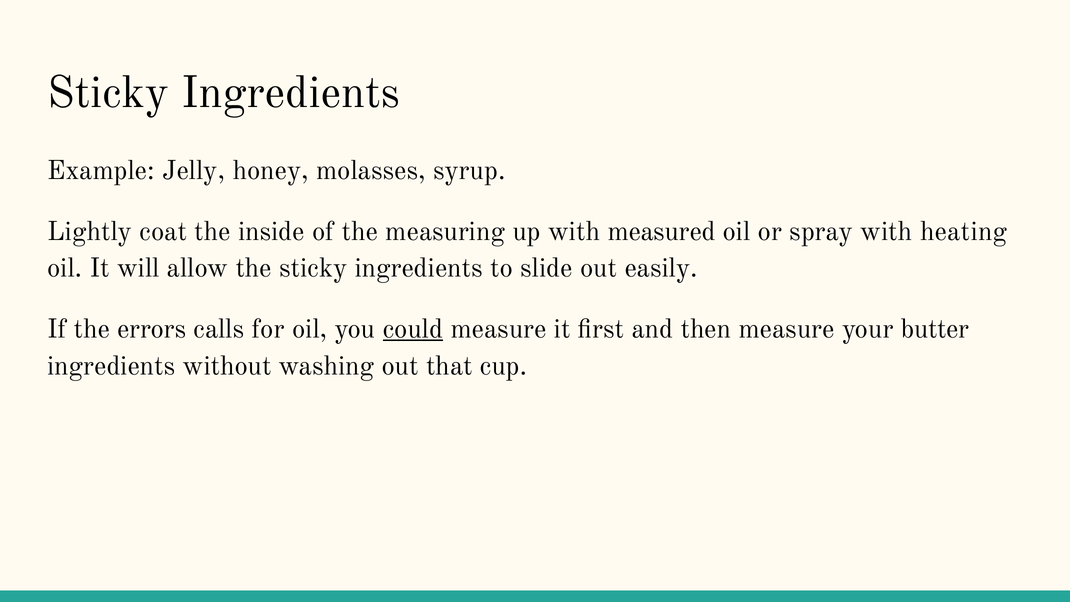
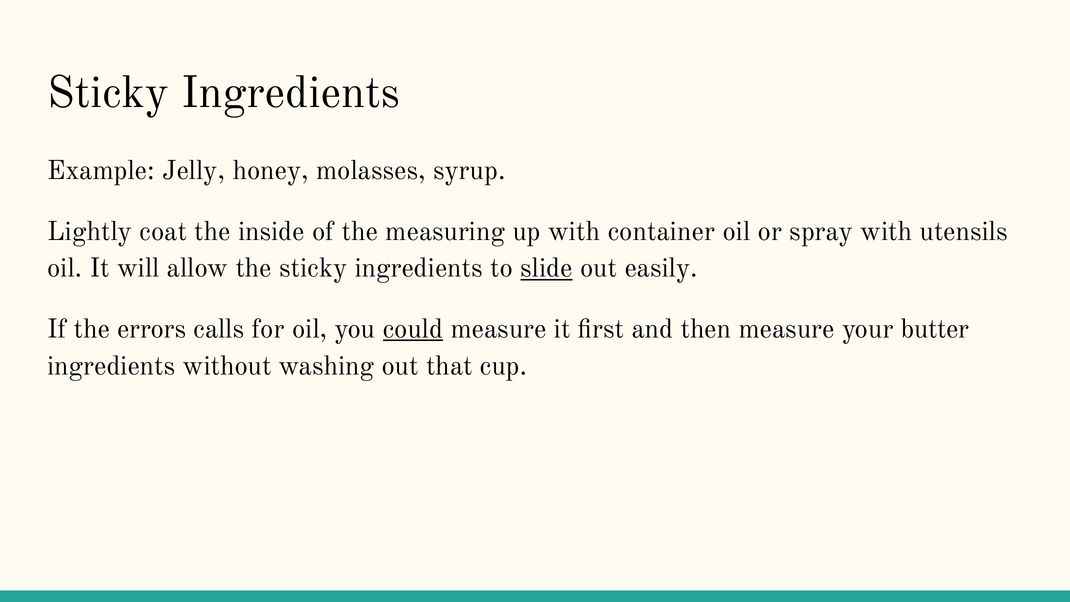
measured: measured -> container (661, 231)
heating: heating -> utensils (964, 231)
slide underline: none -> present (546, 268)
